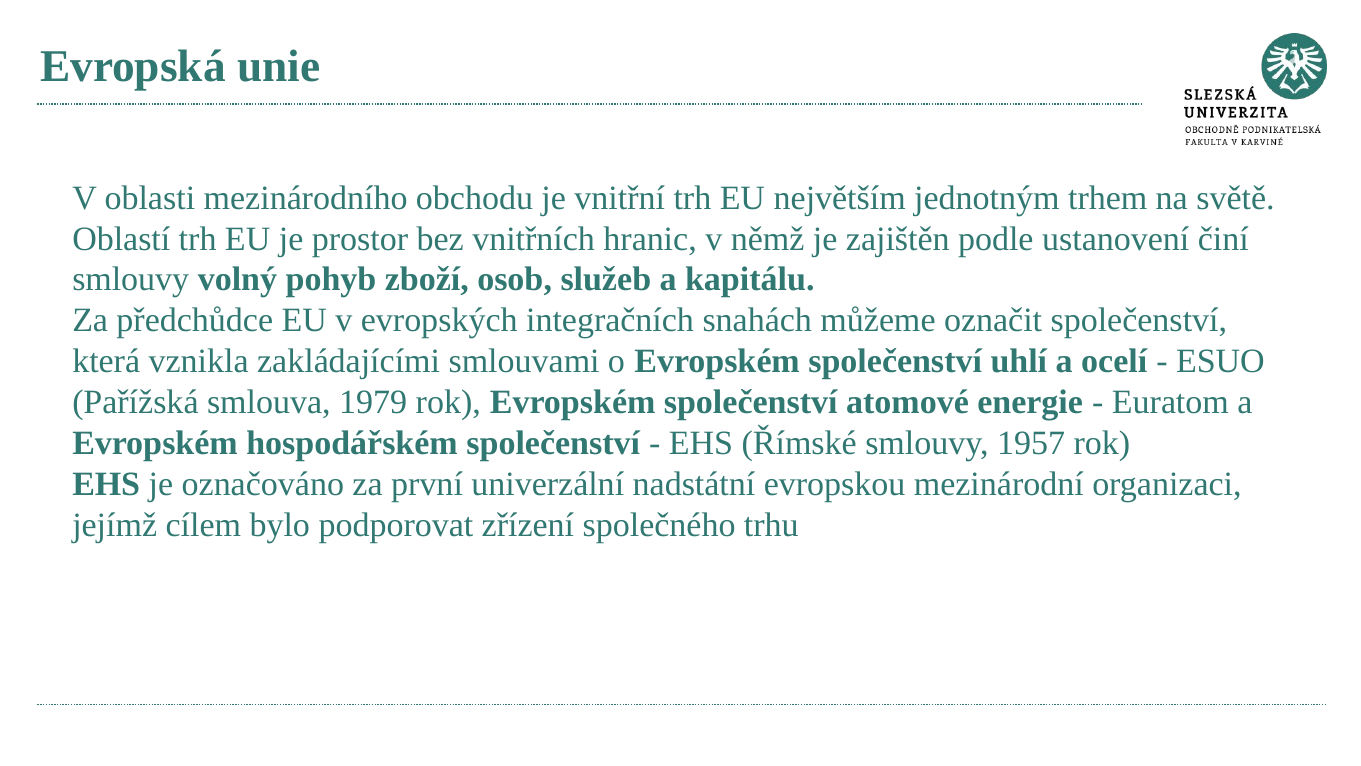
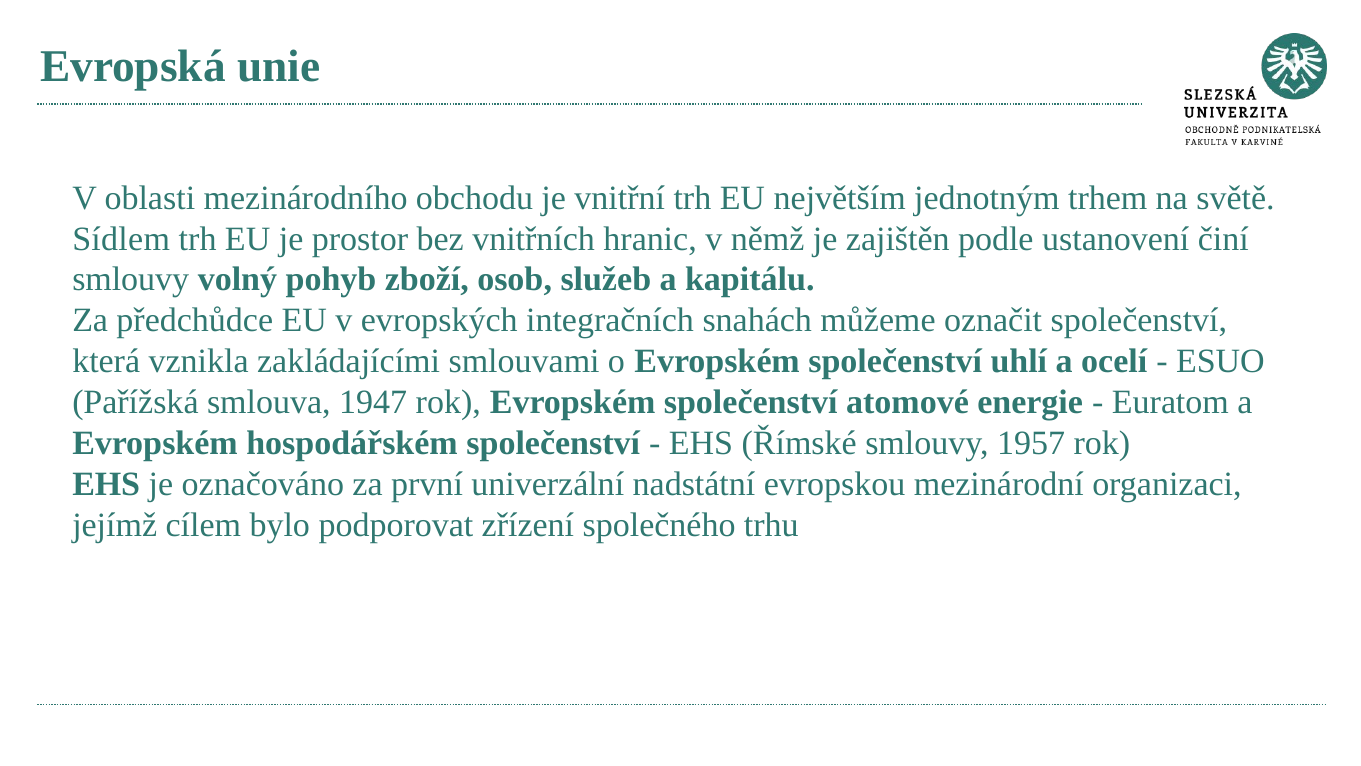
Oblastí: Oblastí -> Sídlem (121, 239)
1979: 1979 -> 1947 (373, 402)
